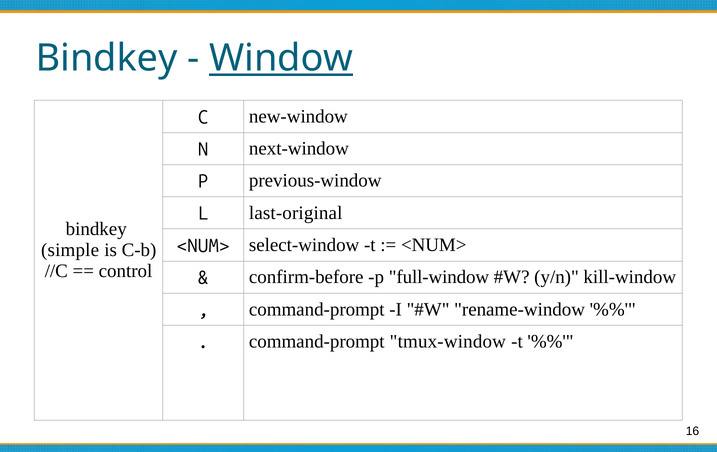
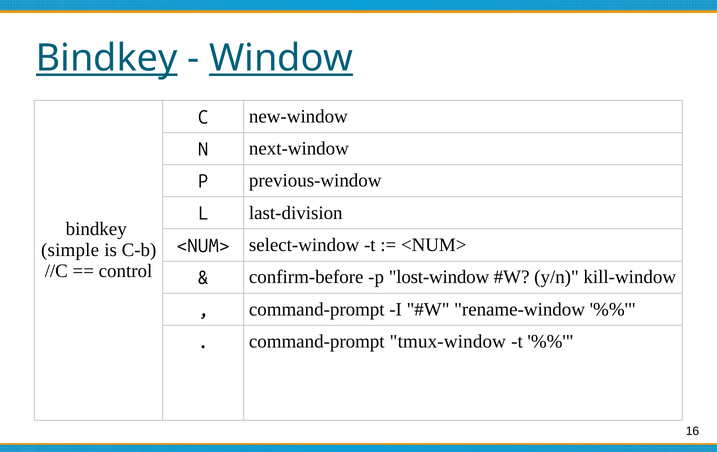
Bindkey underline: none -> present (107, 58)
last-original: last-original -> last-division (296, 213)
full-window: full-window -> lost-window (439, 277)
